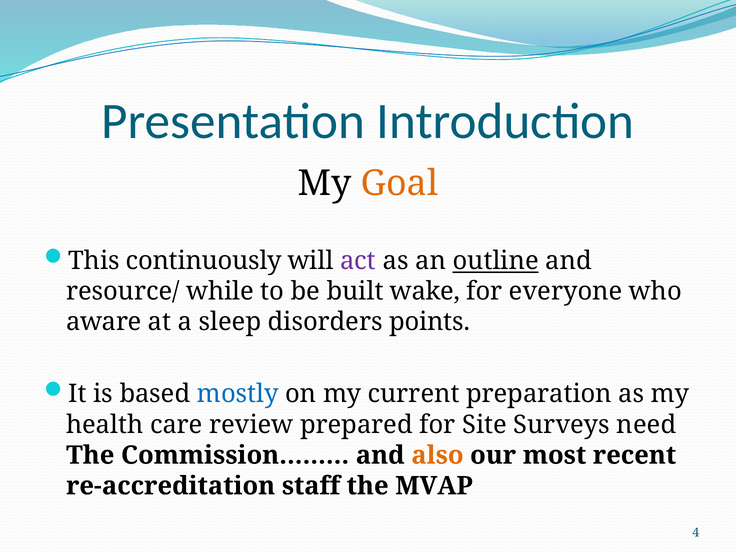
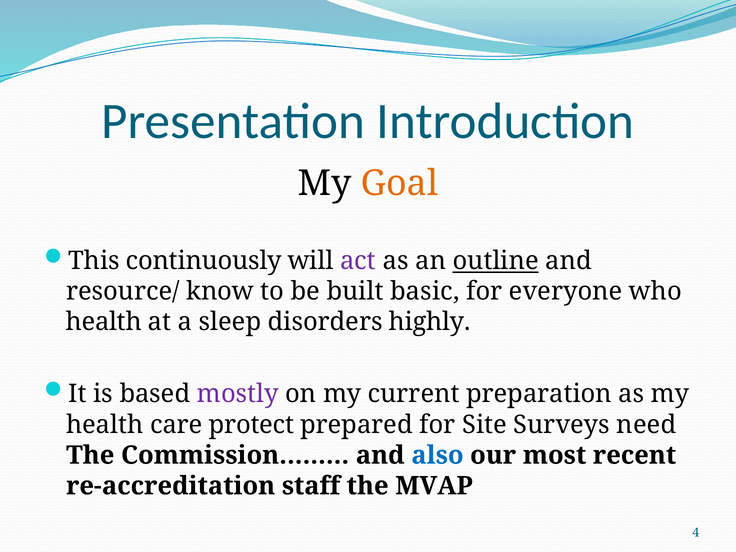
while: while -> know (220, 291)
wake: wake -> basic (425, 291)
aware: aware -> health (104, 322)
points: points -> highly (430, 322)
mostly colour: blue -> purple (238, 394)
review: review -> protect (251, 425)
also colour: orange -> blue (437, 455)
